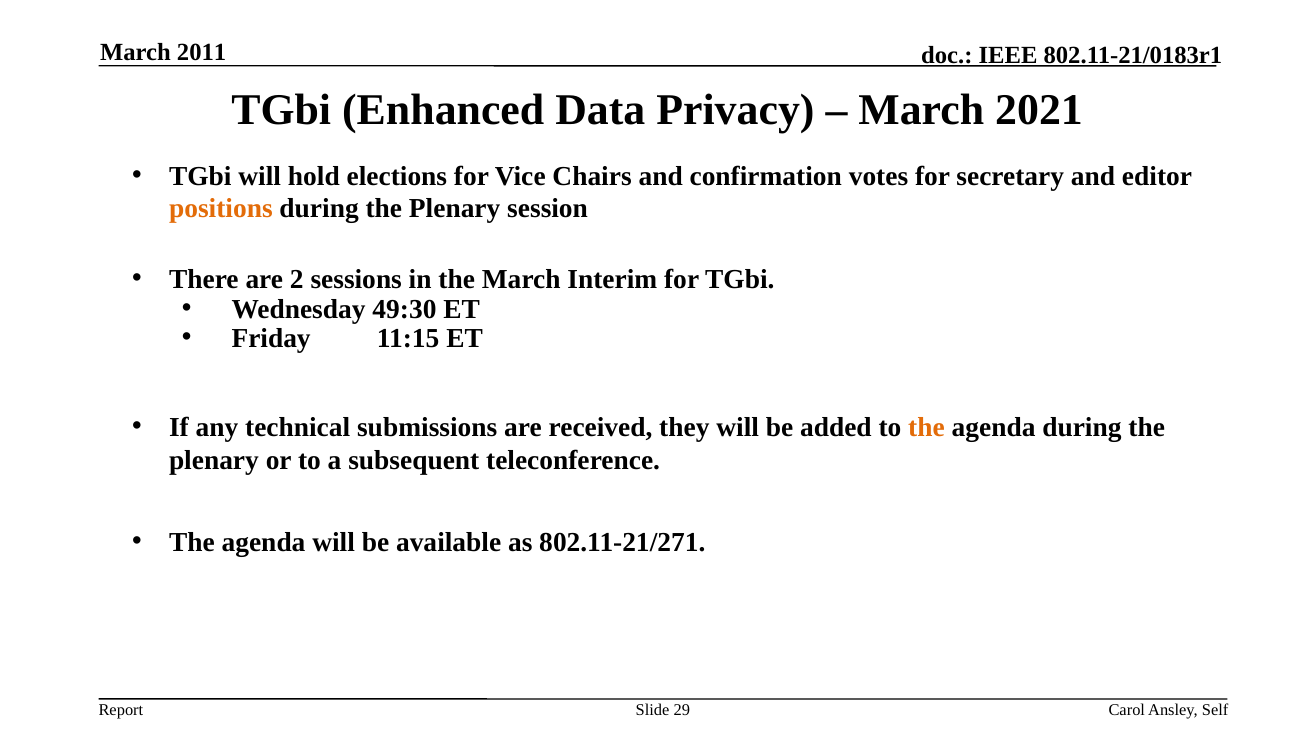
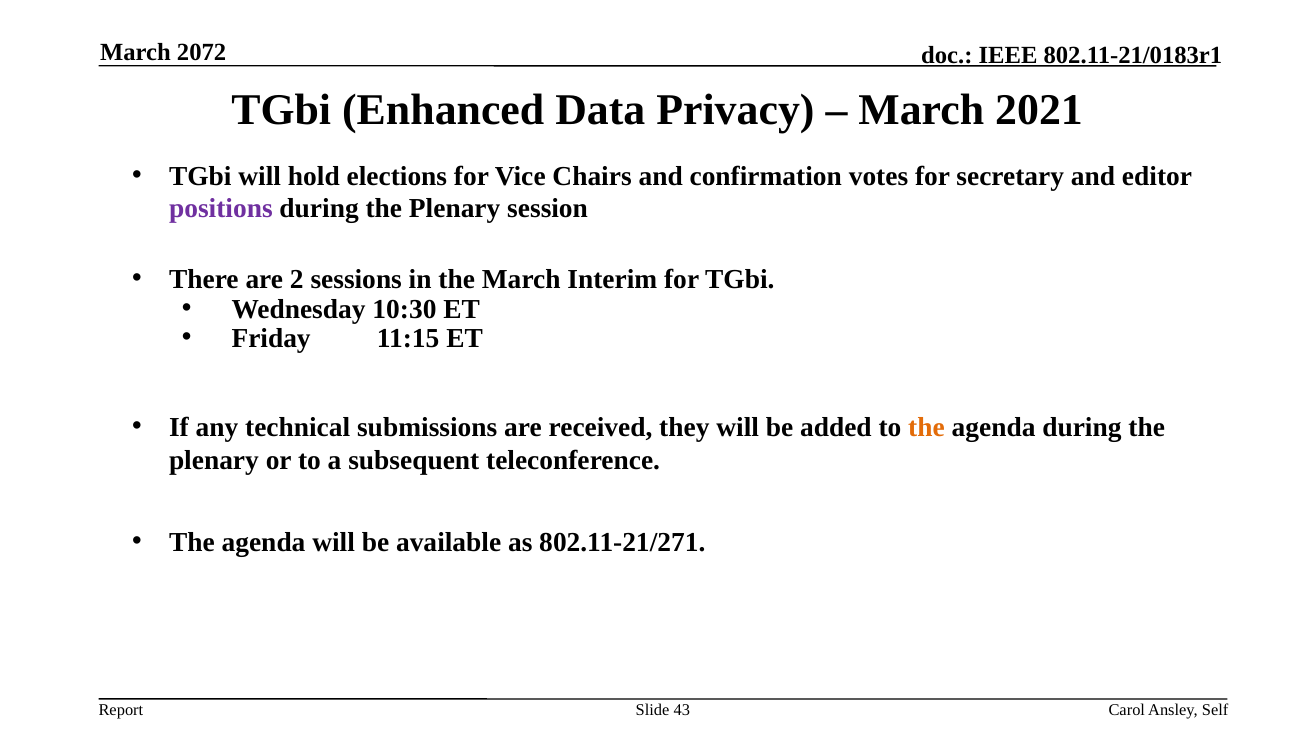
2011: 2011 -> 2072 (202, 52)
positions colour: orange -> purple (221, 209)
49:30: 49:30 -> 10:30 (404, 309)
29: 29 -> 43 (682, 709)
